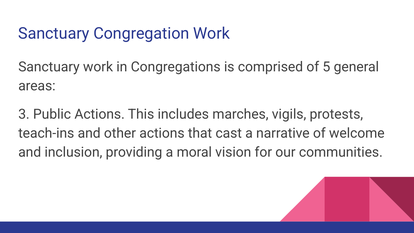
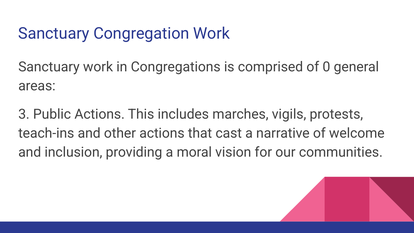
5: 5 -> 0 (326, 67)
